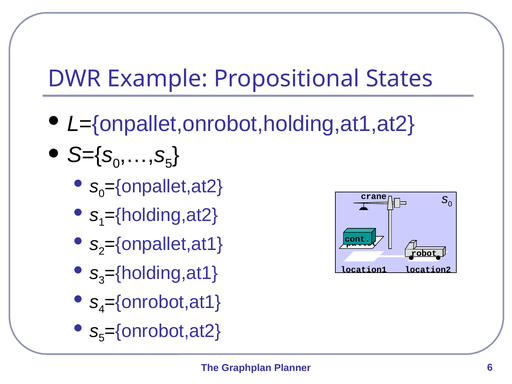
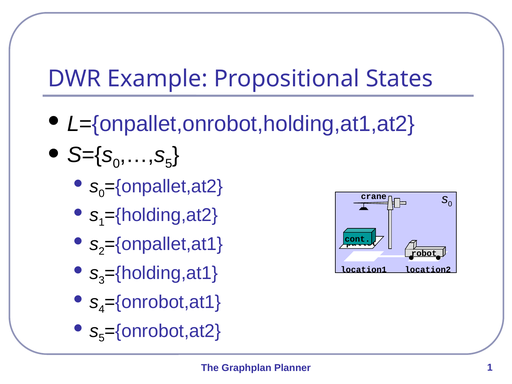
Planner 6: 6 -> 1 (490, 368)
